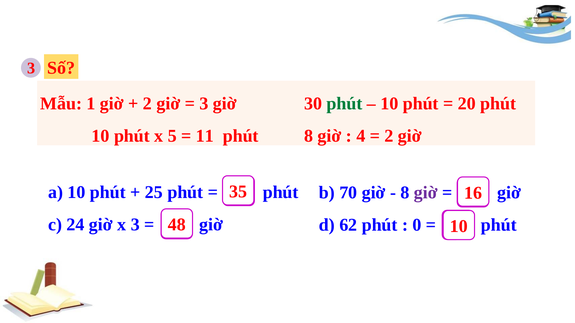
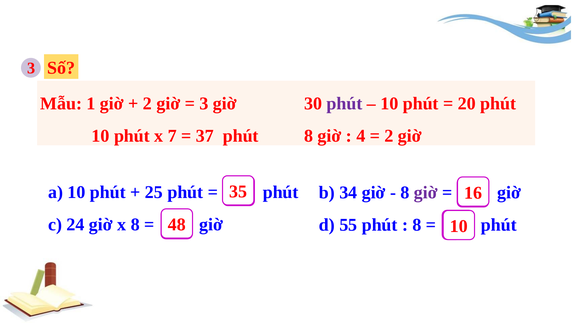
phút colour: green -> purple (345, 104)
5: 5 -> 7 (172, 136)
11: 11 -> 37 (205, 136)
70: 70 -> 34 (348, 193)
x 3: 3 -> 8 (135, 224)
62: 62 -> 55 (348, 225)
0: 0 -> 8 (417, 225)
